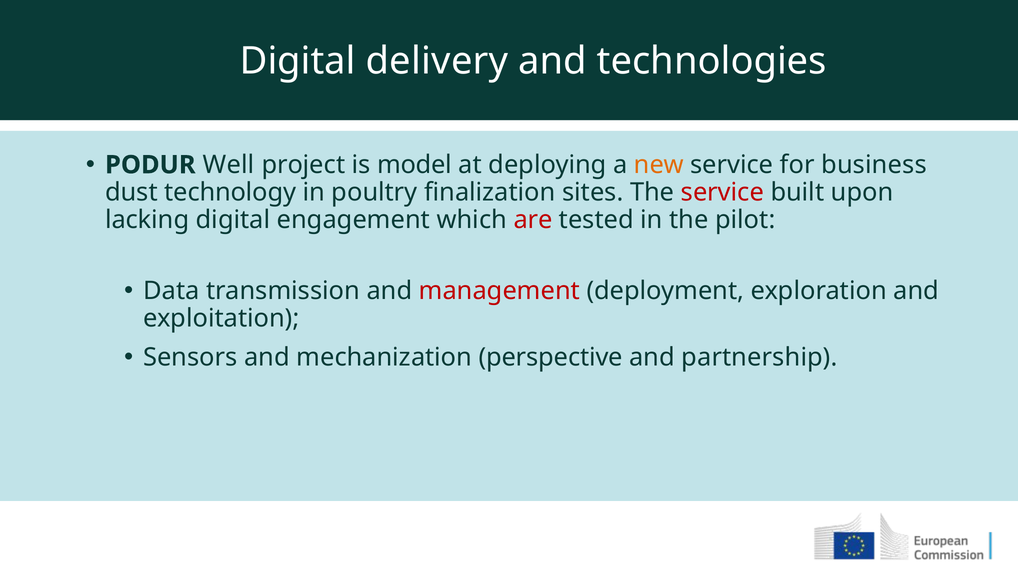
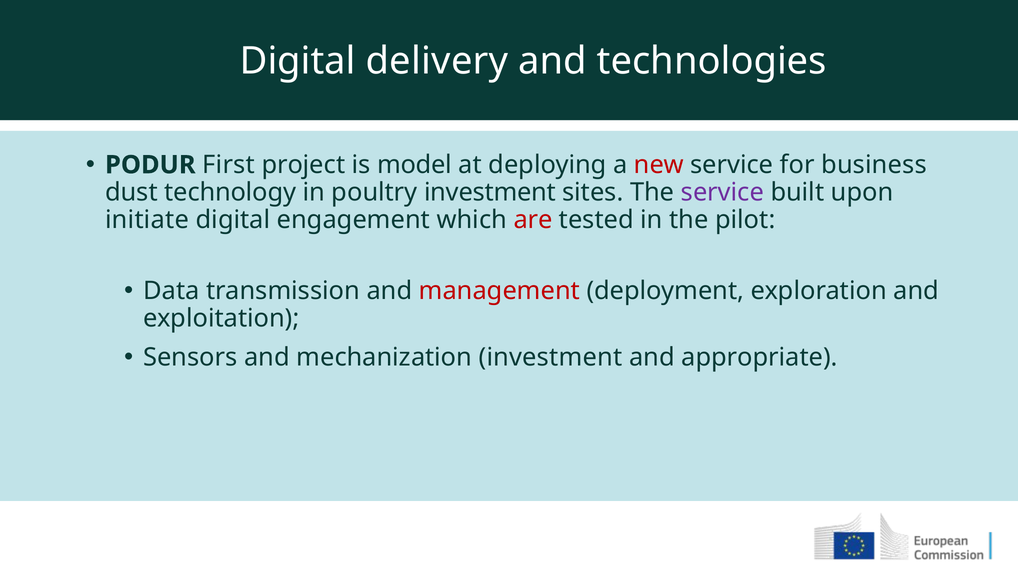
Well: Well -> First (229, 165)
new colour: orange -> red (659, 165)
poultry finalization: finalization -> investment (490, 192)
service colour: red -> purple (722, 192)
lacking: lacking -> initiate (147, 220)
mechanization perspective: perspective -> investment (551, 357)
partnership: partnership -> appropriate (760, 357)
